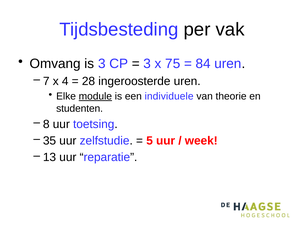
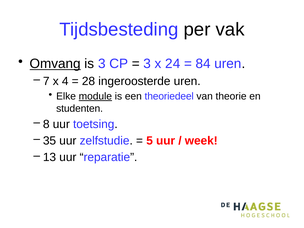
Omvang underline: none -> present (55, 64)
75: 75 -> 24 (173, 64)
individuele: individuele -> theoriedeel (169, 96)
